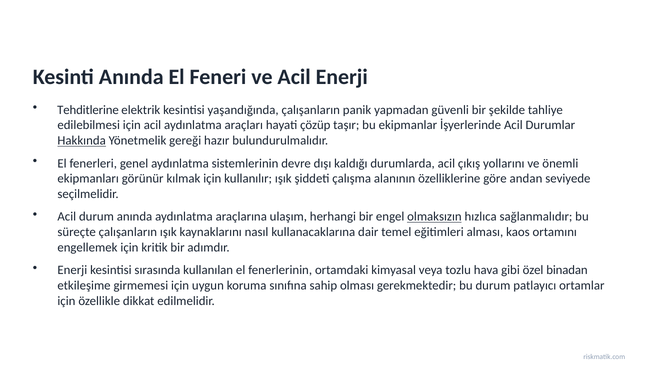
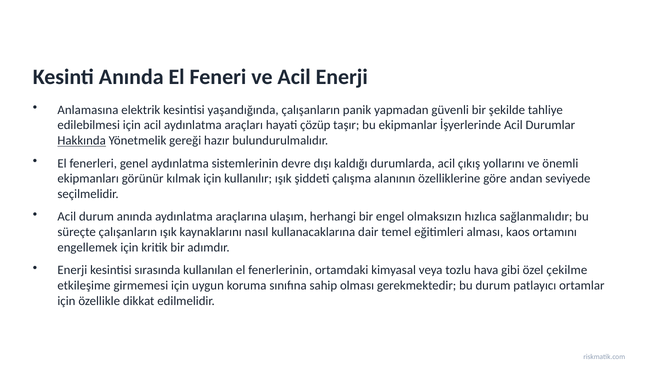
Tehditlerine: Tehditlerine -> Anlamasına (88, 110)
olmaksızın underline: present -> none (434, 217)
binadan: binadan -> çekilme (567, 270)
